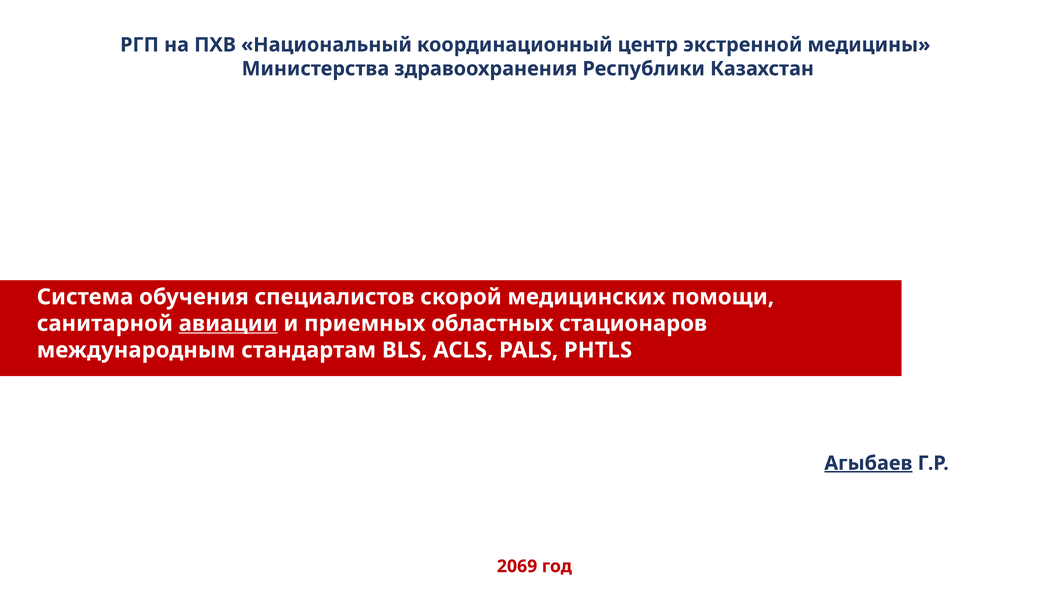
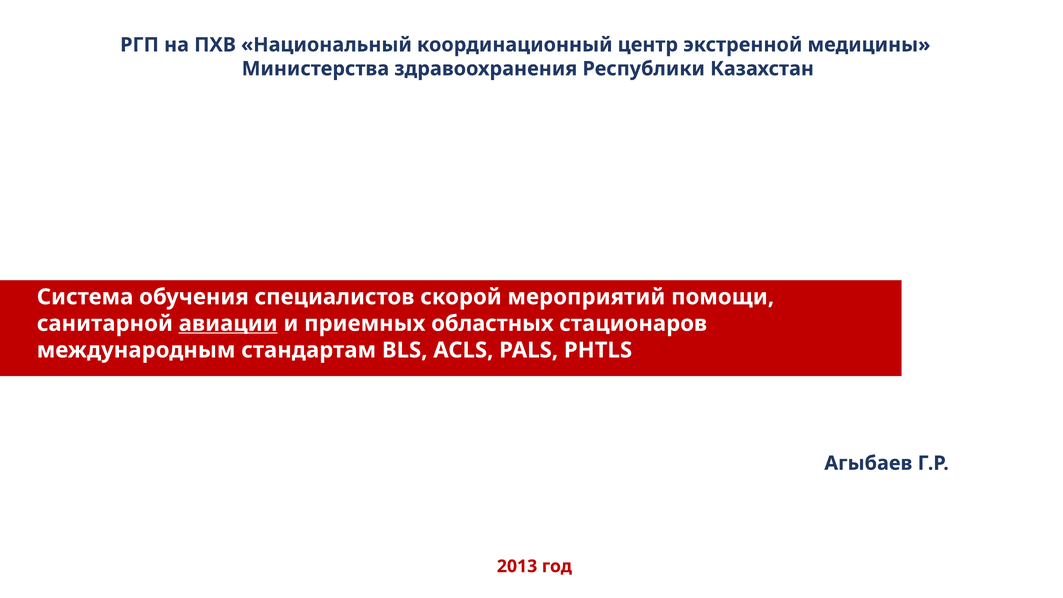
медицинских: медицинских -> мероприятий (586, 297)
Агыбаев underline: present -> none (868, 463)
2069: 2069 -> 2013 (517, 566)
